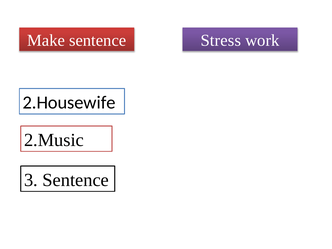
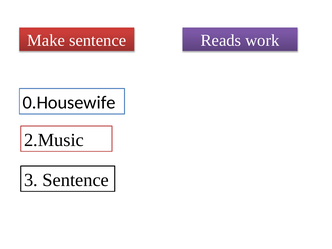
Stress: Stress -> Reads (221, 40)
2.Housewife: 2.Housewife -> 0.Housewife (69, 103)
